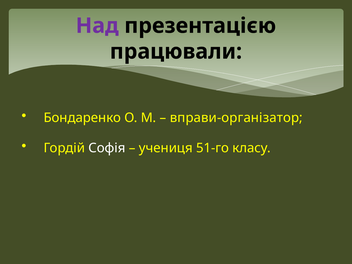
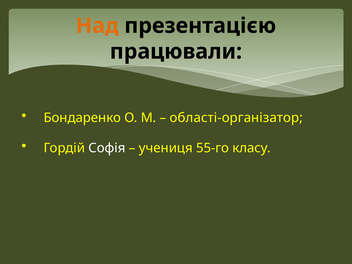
Над colour: purple -> orange (97, 26)
вправи-організатор: вправи-організатор -> області-організатор (236, 118)
51-го: 51-го -> 55-го (212, 148)
